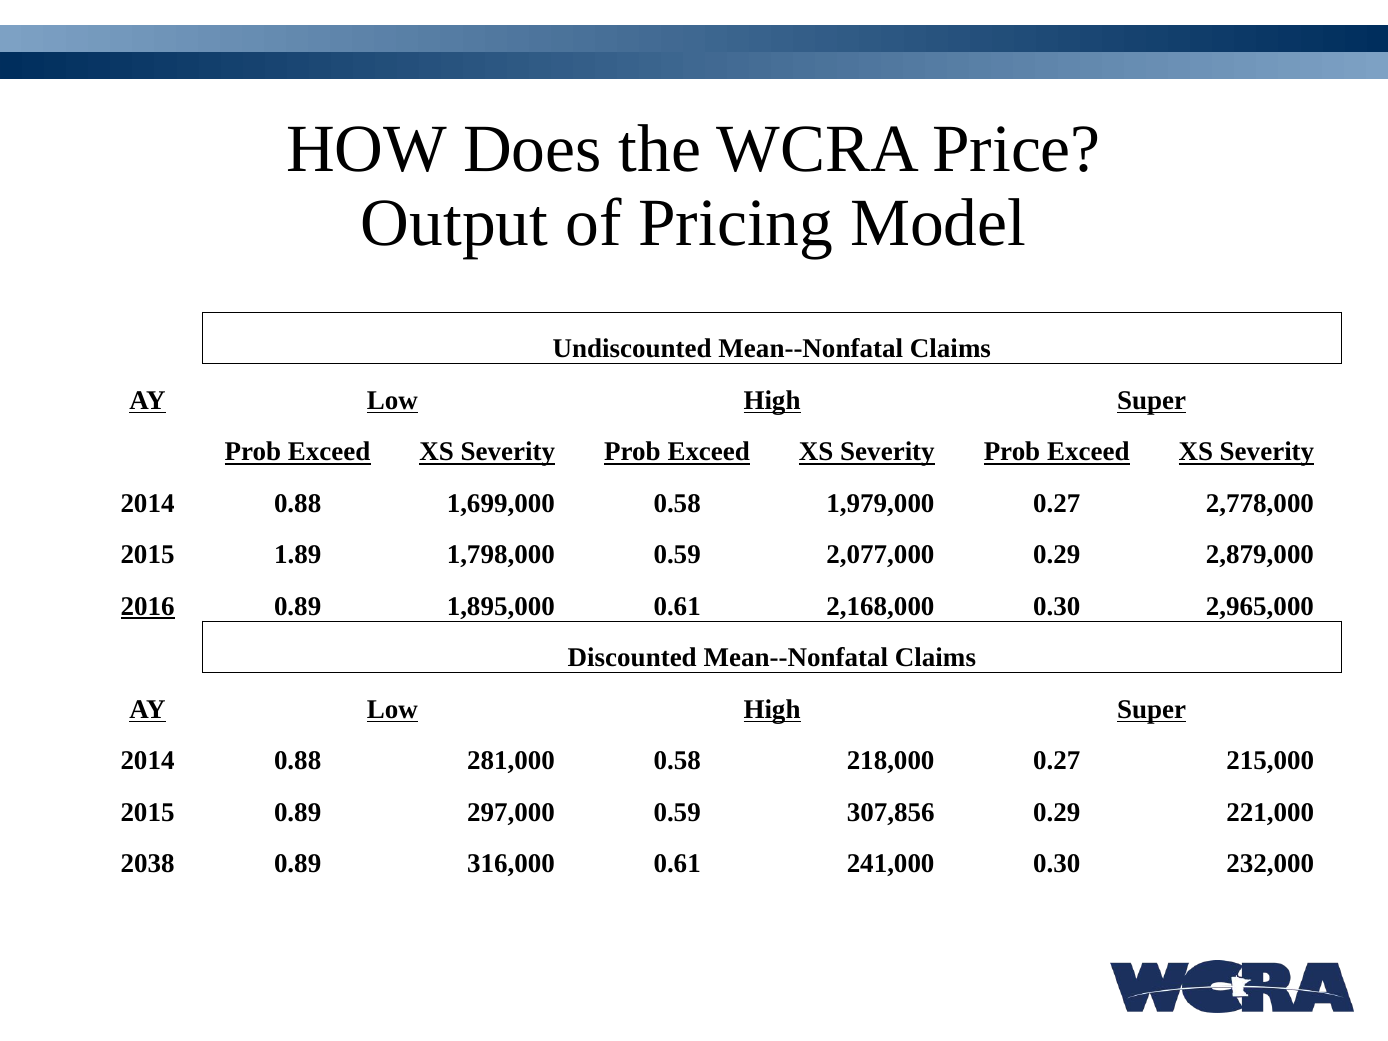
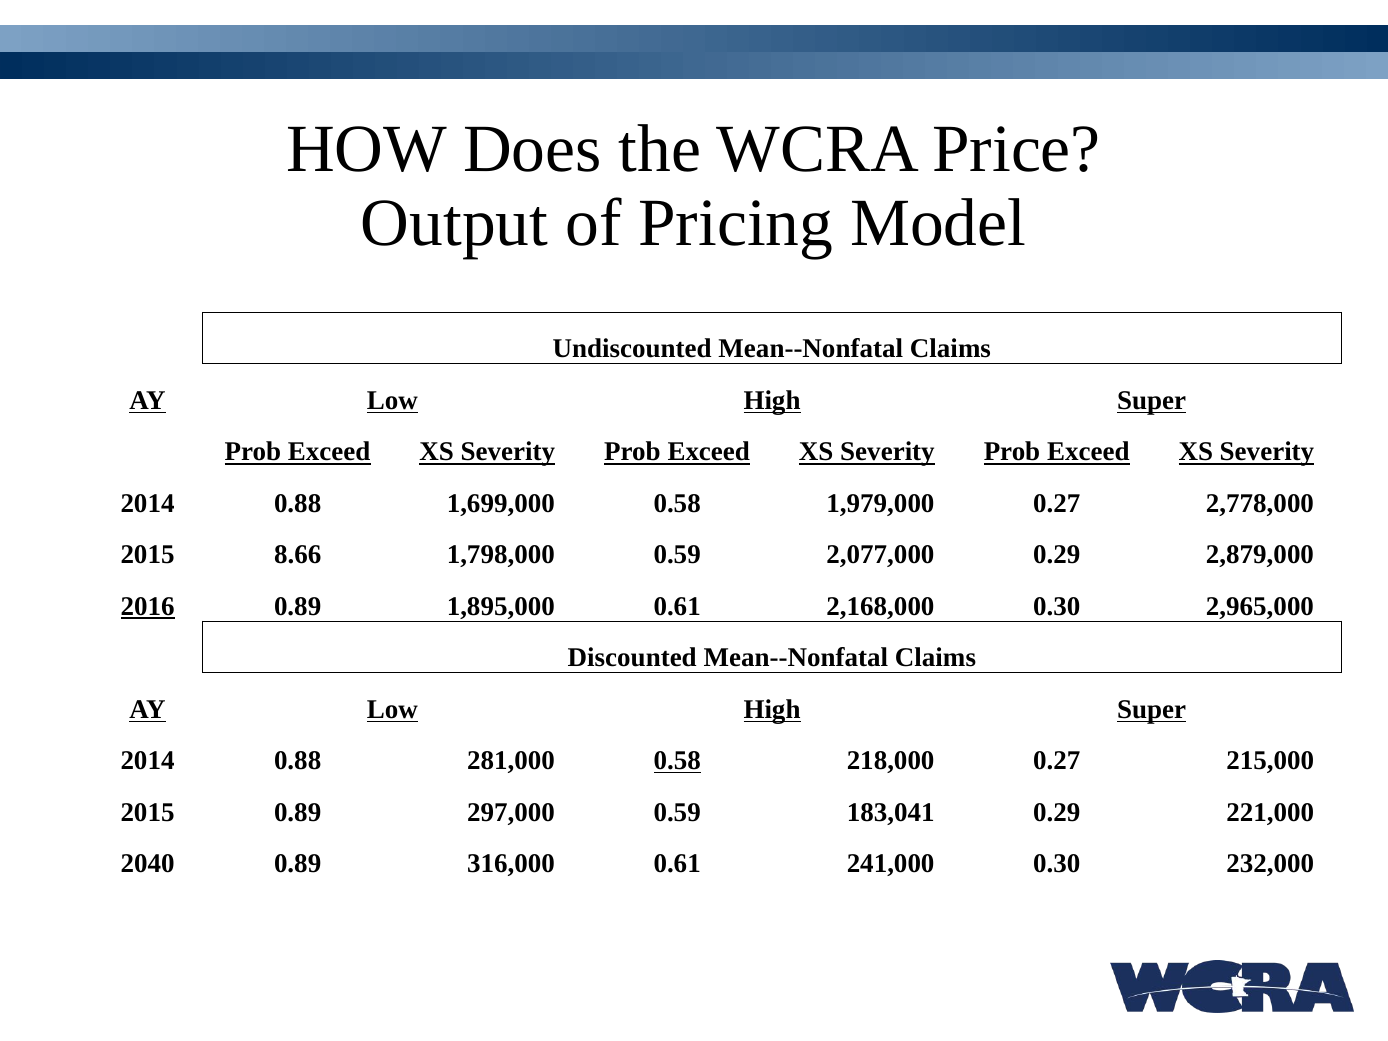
1.89: 1.89 -> 8.66 (298, 555)
0.58 underline: none -> present (677, 761)
307,856: 307,856 -> 183,041 (891, 812)
2038: 2038 -> 2040 (148, 864)
